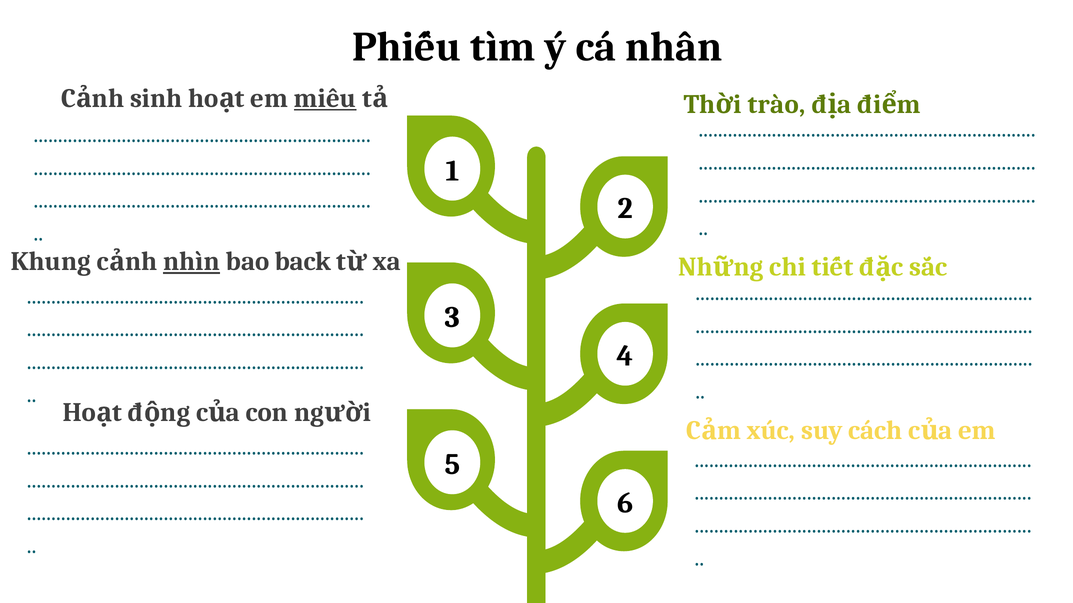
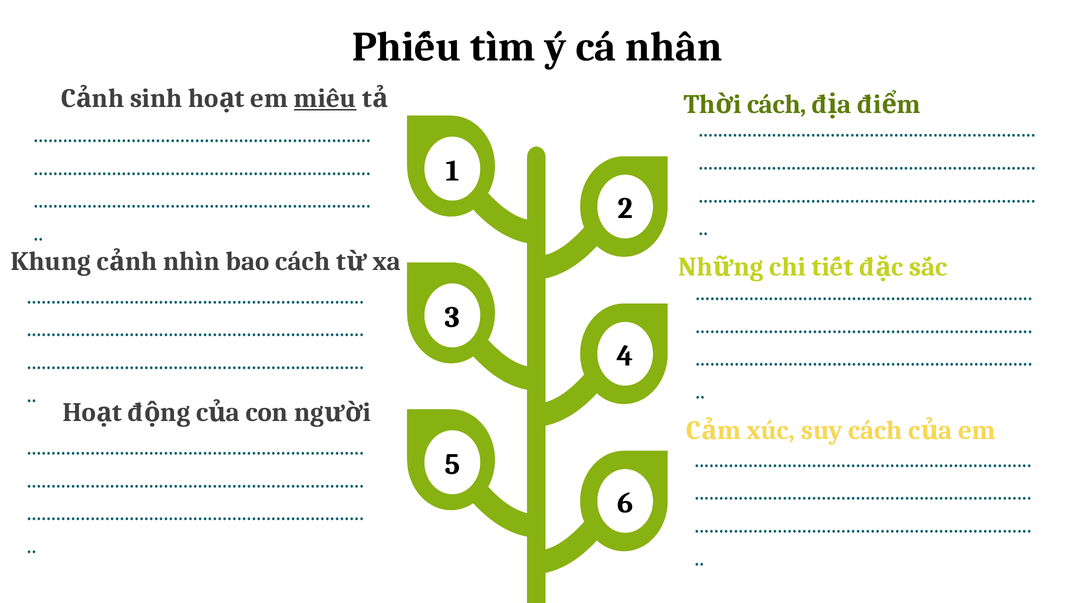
trào: trào -> cách (777, 104)
nhìn underline: present -> none (192, 262)
bao back: back -> cách (303, 262)
